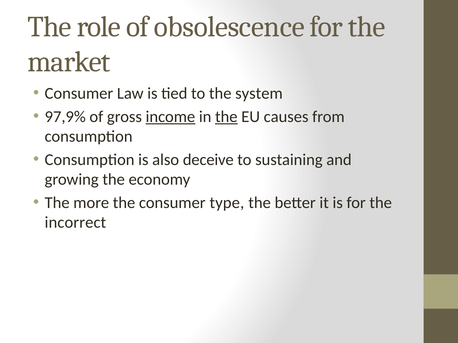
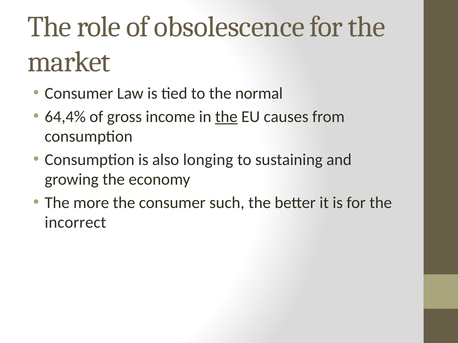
system: system -> normal (259, 94)
97,9%: 97,9% -> 64,4% (65, 117)
income underline: present -> none (170, 117)
deceive: deceive -> longing (208, 160)
type: type -> such (227, 203)
